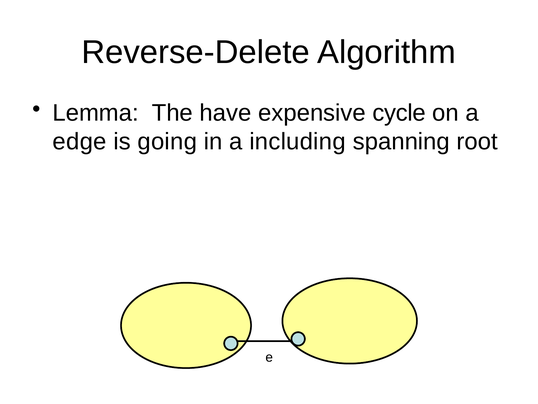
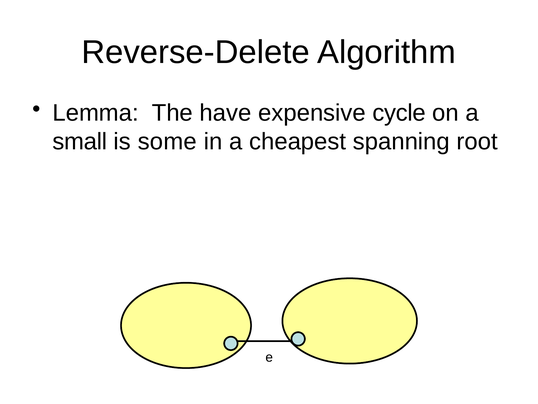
edge: edge -> small (80, 142)
going: going -> some (167, 142)
including: including -> cheapest (298, 142)
